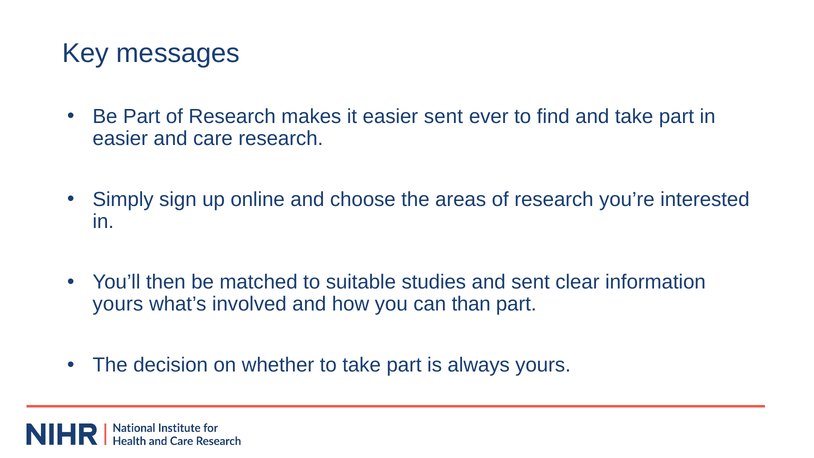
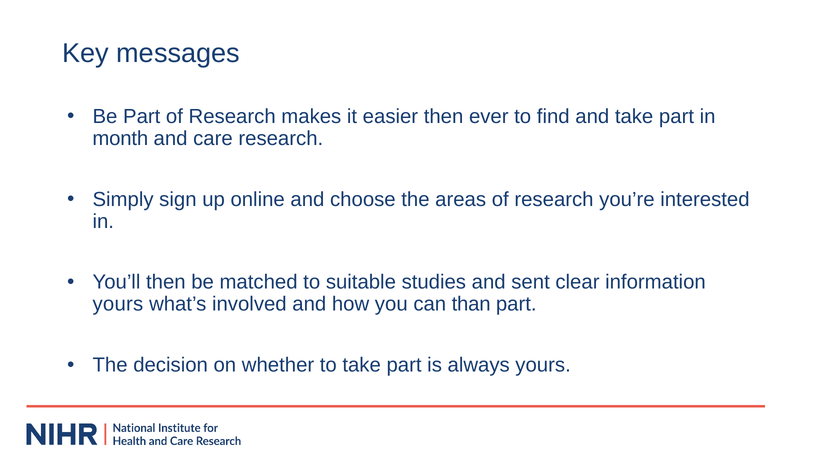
easier sent: sent -> then (444, 116)
easier: easier -> month (120, 138)
